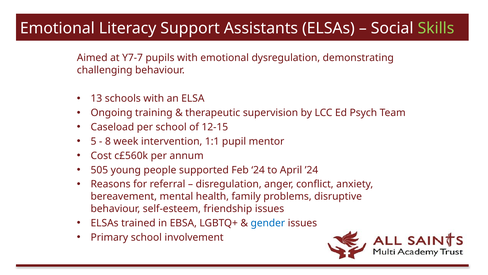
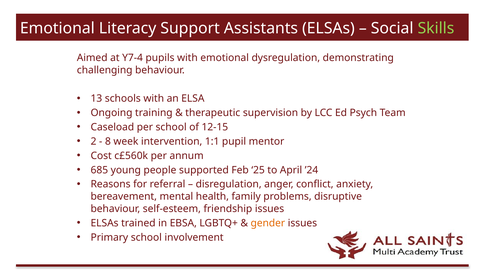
Y7-7: Y7-7 -> Y7-4 (133, 58)
5: 5 -> 2 (94, 141)
505: 505 -> 685 (99, 170)
24: 24 -> 25 (258, 170)
gender colour: blue -> orange (268, 223)
